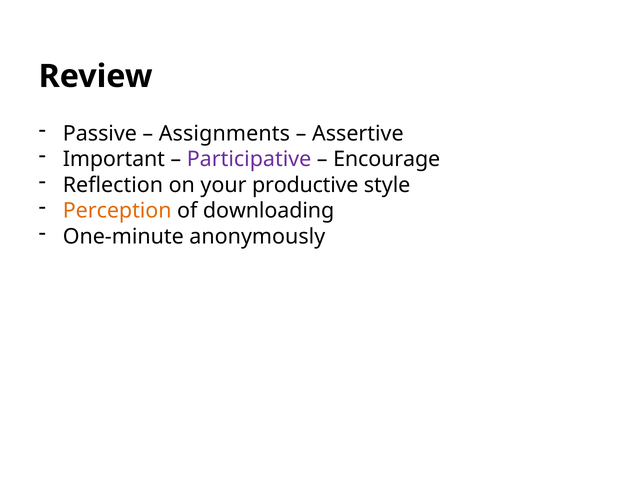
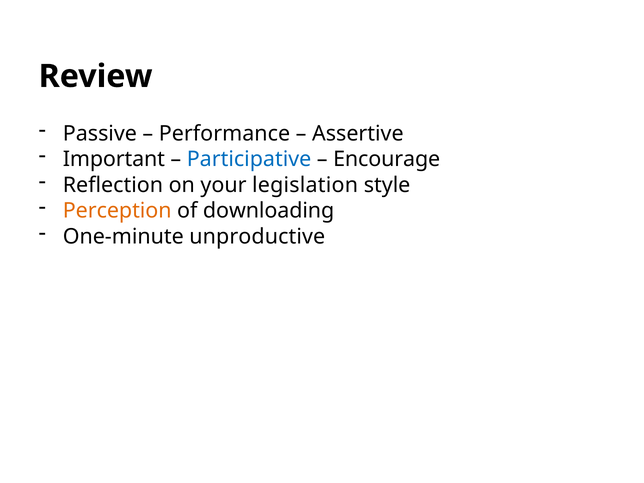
Assignments: Assignments -> Performance (224, 134)
Participative colour: purple -> blue (249, 159)
productive: productive -> legislation (305, 185)
anonymously: anonymously -> unproductive (257, 237)
